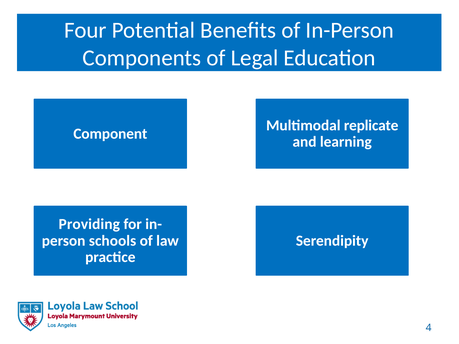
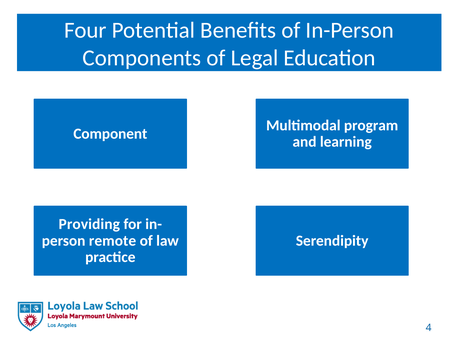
replicate: replicate -> program (371, 126)
schools: schools -> remote (113, 241)
